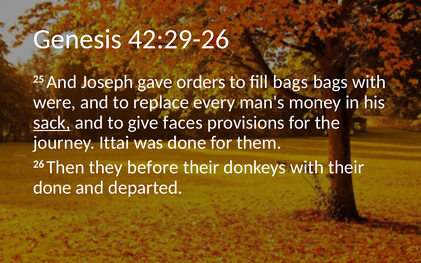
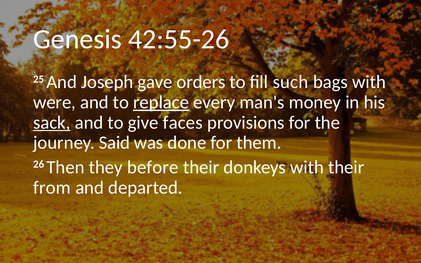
42:29-26: 42:29-26 -> 42:55-26 (179, 39)
fill bags: bags -> such (291, 82)
replace underline: none -> present (161, 102)
Ittai: Ittai -> Said (114, 143)
done: done -> from (52, 188)
